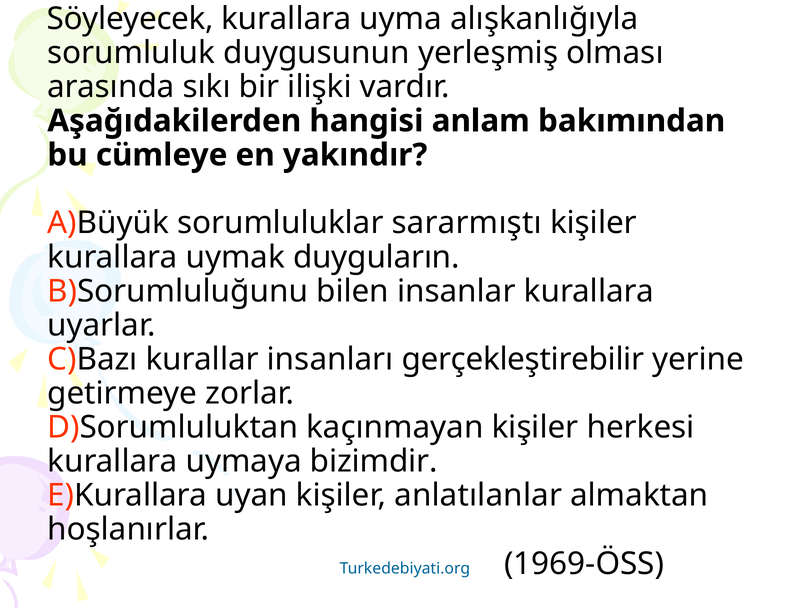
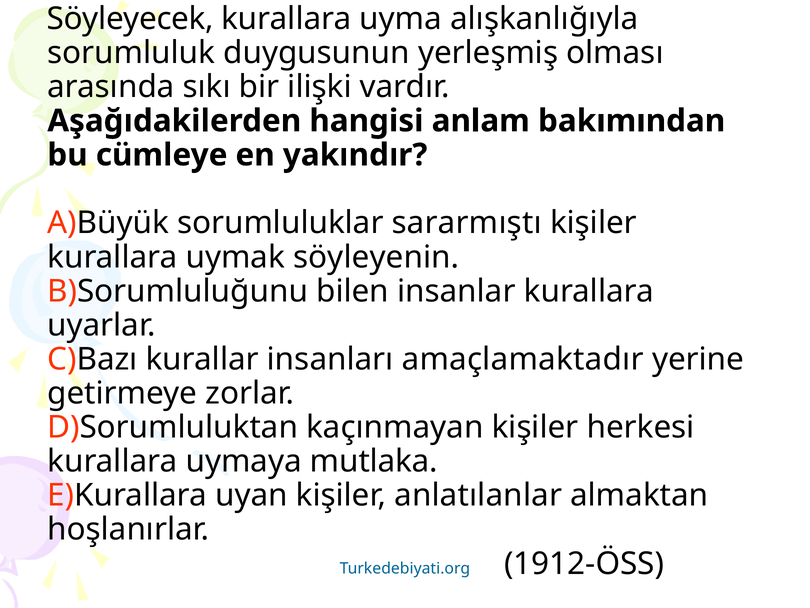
duyguların: duyguların -> söyleyenin (376, 257)
gerçekleştirebilir: gerçekleştirebilir -> amaçlamaktadır (523, 359)
bizimdir: bizimdir -> mutlaka (374, 461)
1969-ÖSS: 1969-ÖSS -> 1912-ÖSS (584, 563)
